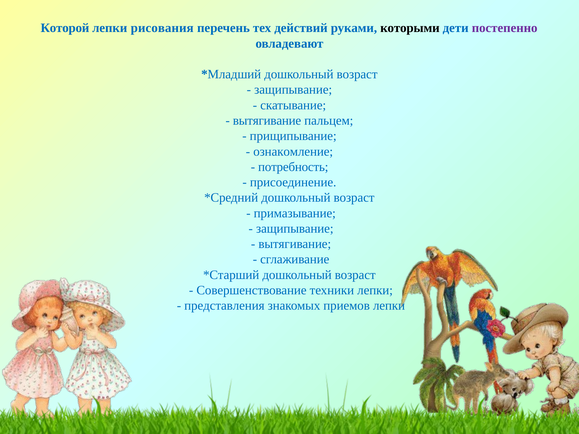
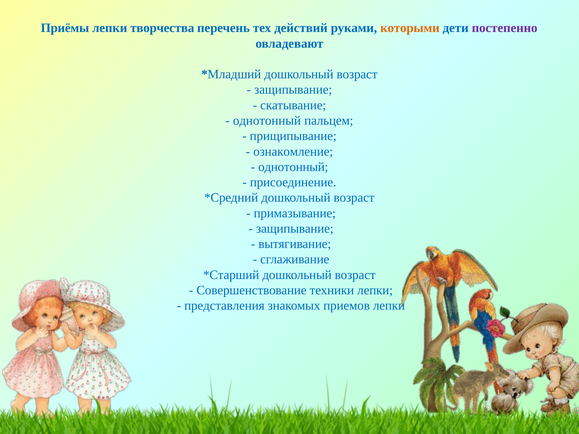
Которой: Которой -> Приёмы (65, 28)
рисования: рисования -> творчества (162, 28)
которыми colour: black -> orange (410, 28)
вытягивание: вытягивание -> однотонный (267, 121)
потребность: потребность -> однотонный (293, 167)
